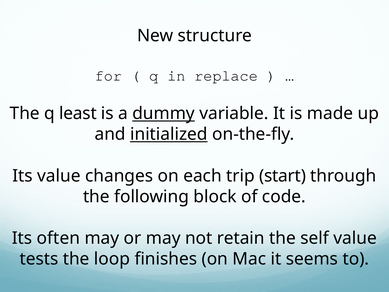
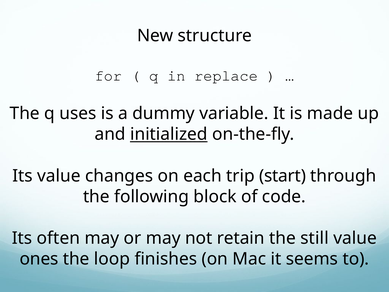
least: least -> uses (78, 113)
dummy underline: present -> none (164, 113)
self: self -> still (315, 238)
tests: tests -> ones (39, 259)
